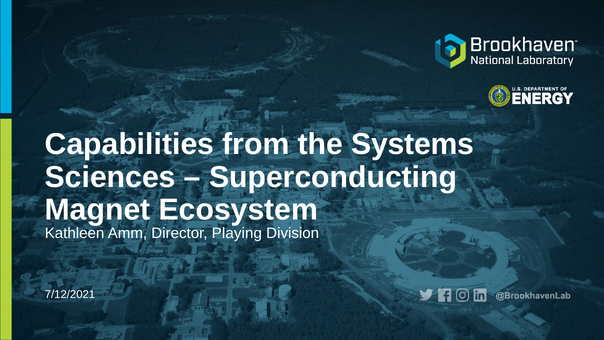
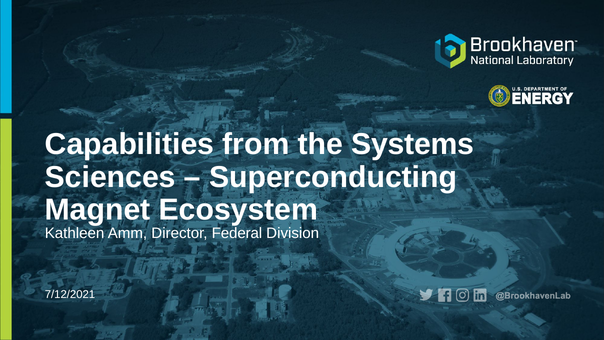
Playing: Playing -> Federal (237, 233)
